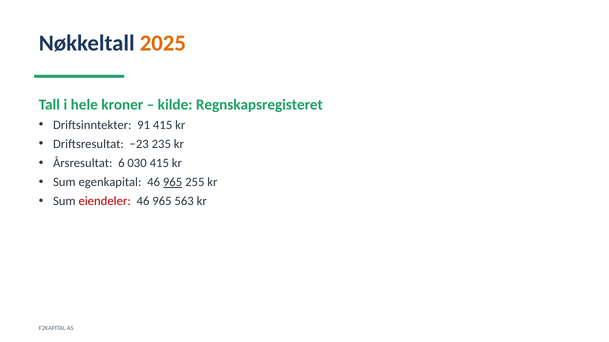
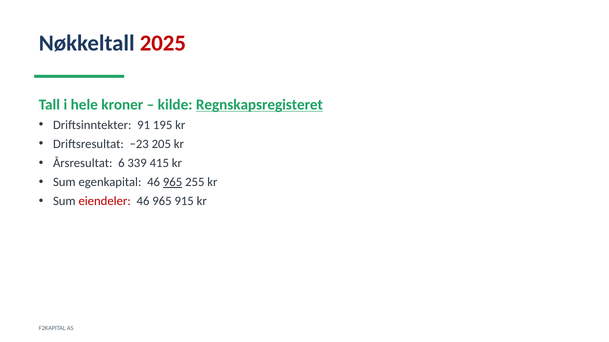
2025 colour: orange -> red (163, 43)
Regnskapsregisteret underline: none -> present (259, 105)
91 415: 415 -> 195 (163, 125)
235: 235 -> 205 (161, 144)
030: 030 -> 339 (137, 163)
563: 563 -> 915 (184, 201)
